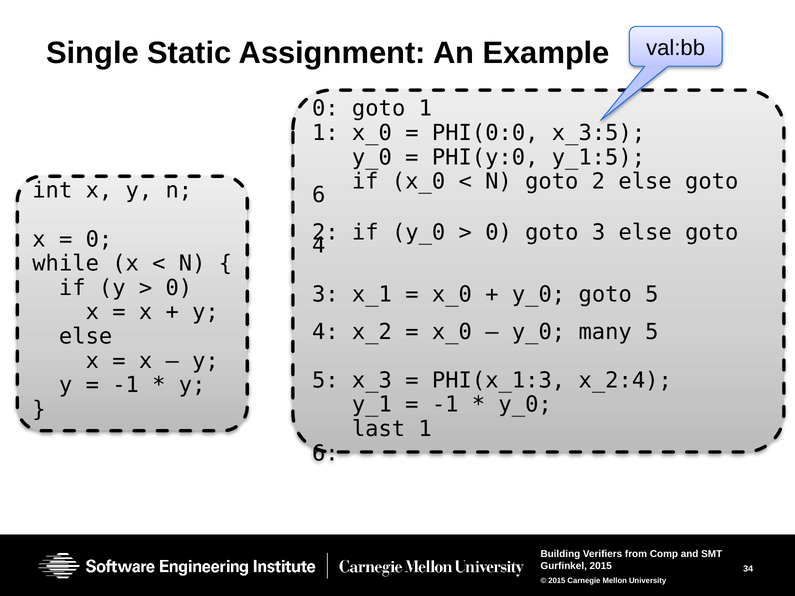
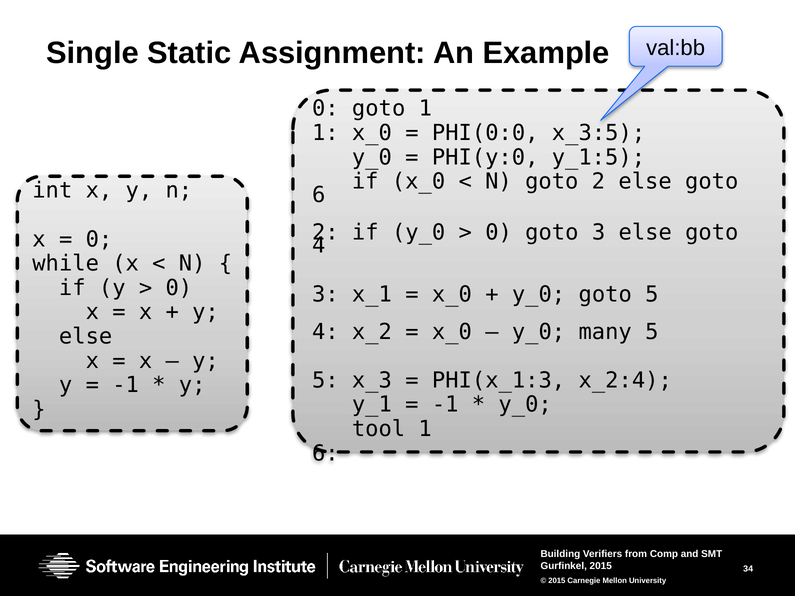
last: last -> tool (379, 429)
